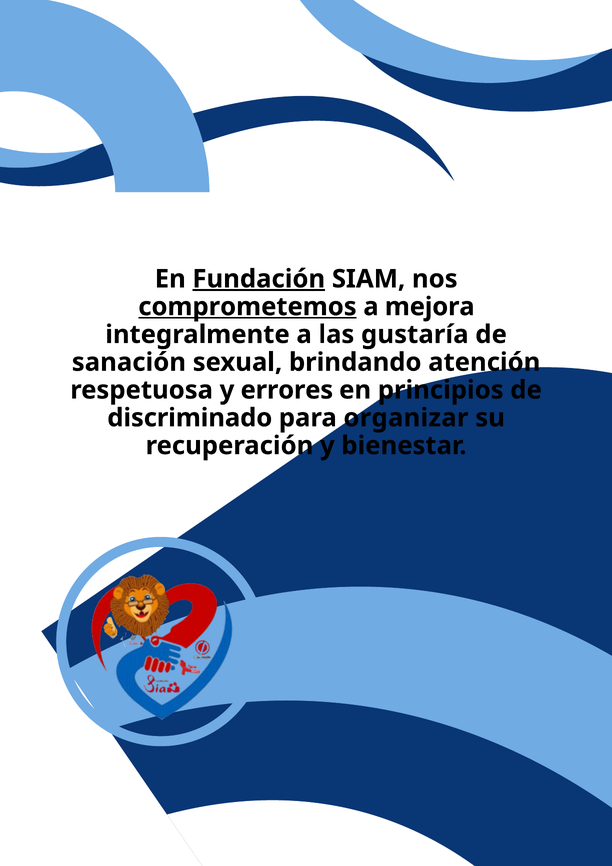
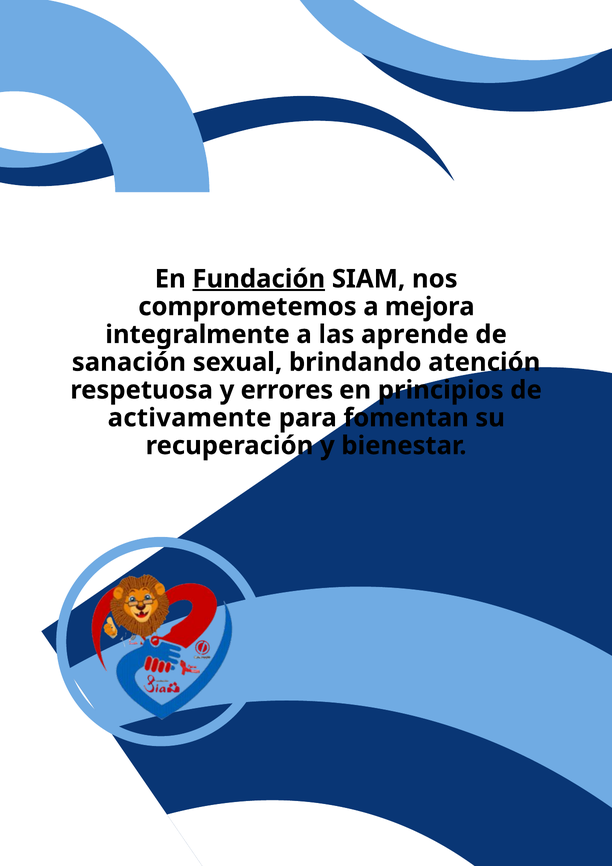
comprometemos underline: present -> none (247, 307)
gustaría: gustaría -> aprende (415, 335)
discriminado: discriminado -> activamente (190, 418)
organizar: organizar -> fomentan (406, 418)
